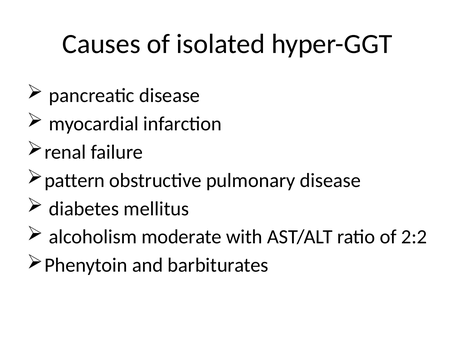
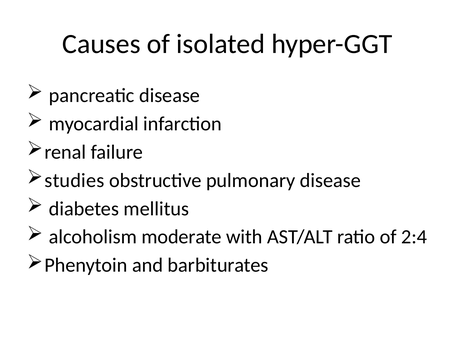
pattern: pattern -> studies (74, 180)
2:2: 2:2 -> 2:4 (414, 237)
